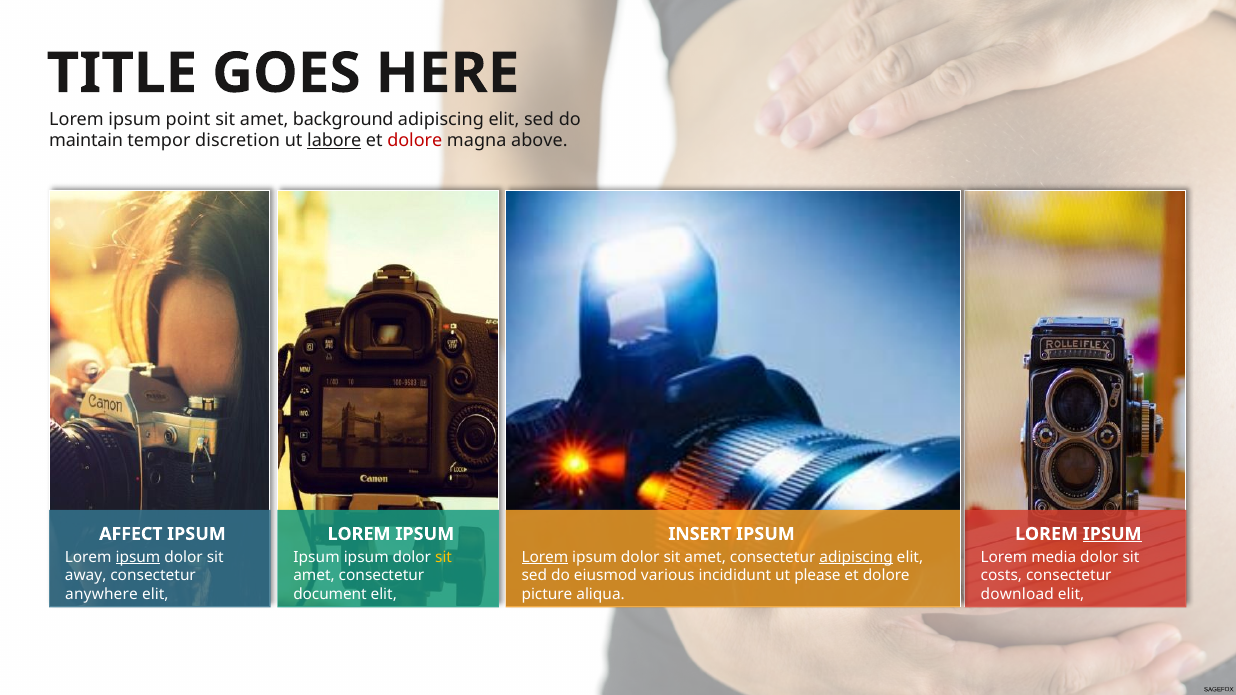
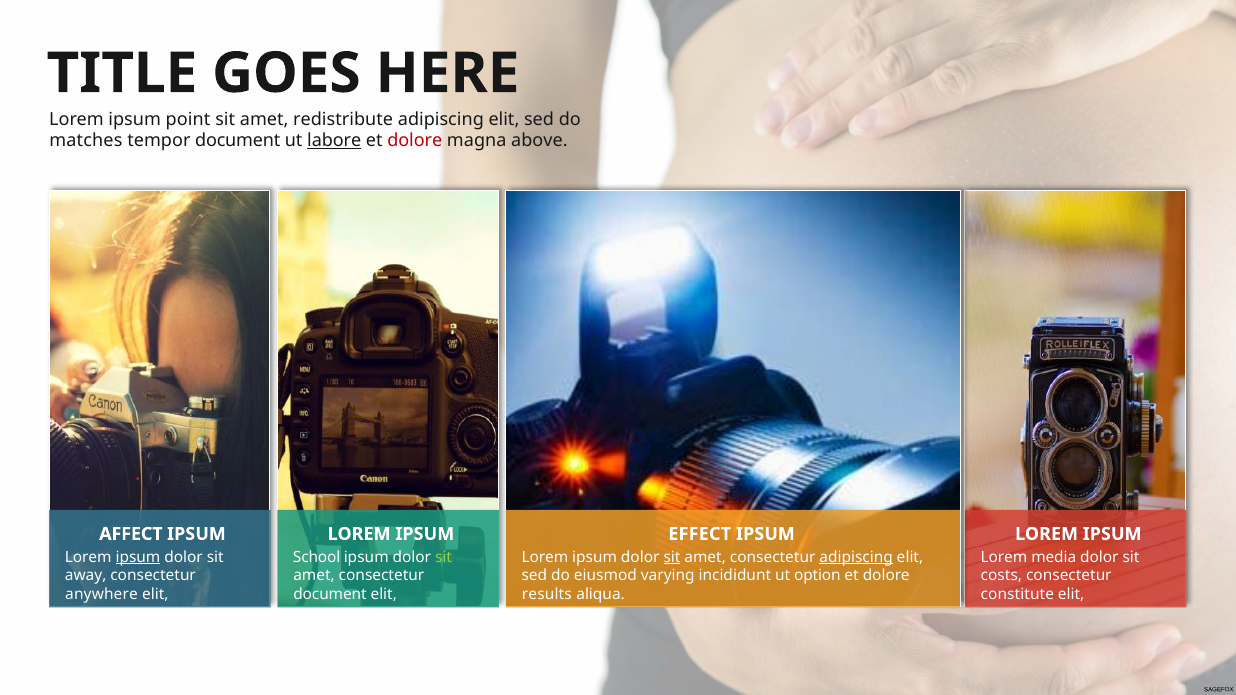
background: background -> redistribute (343, 119)
maintain: maintain -> matches (86, 141)
tempor discretion: discretion -> document (238, 141)
INSERT: INSERT -> EFFECT (700, 534)
IPSUM underline: present -> none (1112, 534)
Ipsum: Ipsum -> School (317, 557)
sit colour: yellow -> light green (444, 557)
Lorem underline: present -> none (545, 557)
sit underline: none -> present (672, 557)
various: various -> varying (668, 576)
please: please -> option (817, 576)
picture: picture -> results (547, 594)
download: download -> constitute (1017, 594)
